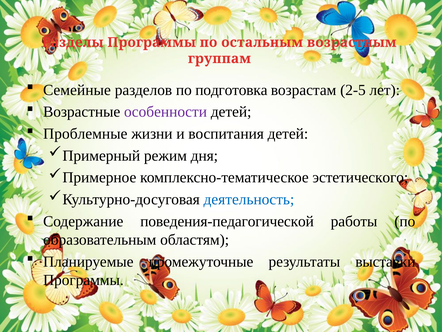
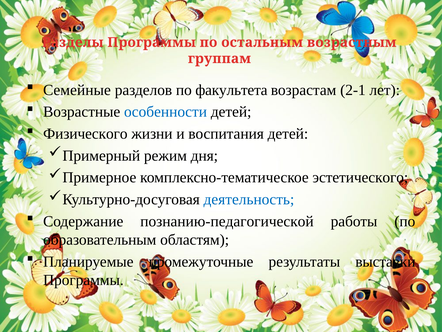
подготовка: подготовка -> факультета (231, 90)
2‐5: 2‐5 -> 2‐1 (353, 90)
особенности colour: purple -> blue (166, 112)
Проблемные: Проблемные -> Физического (85, 134)
поведения‐педагогической: поведения‐педагогической -> познанию‐педагогической (227, 221)
